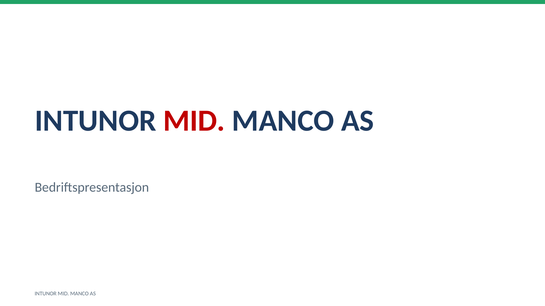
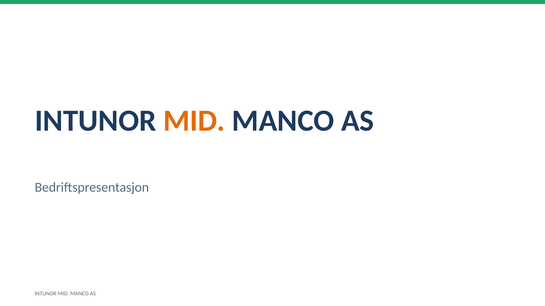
MID colour: red -> orange (194, 121)
